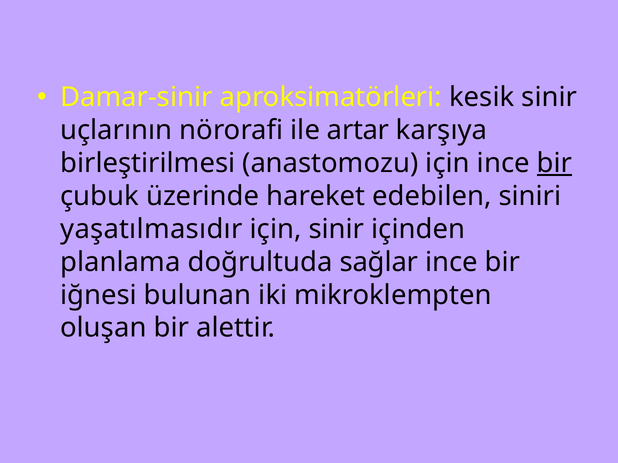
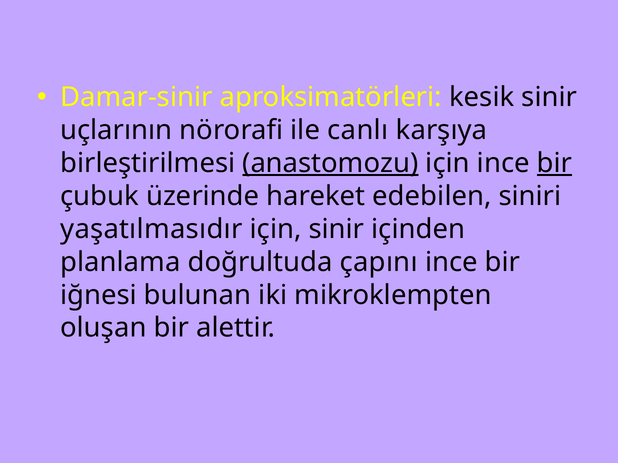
artar: artar -> canlı (358, 130)
anastomozu underline: none -> present (330, 163)
sağlar: sağlar -> çapını (379, 262)
